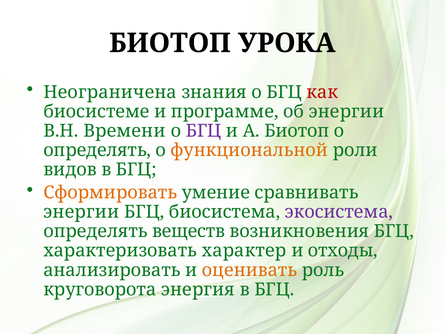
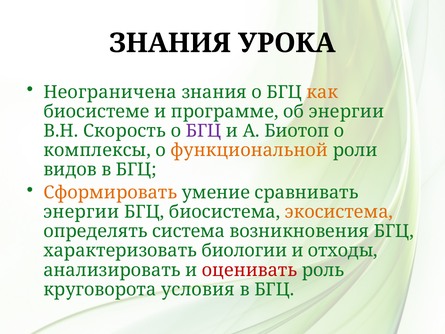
БИОТОП: БИОТОП -> ЗНАНИЯ (170, 43)
как colour: red -> orange (322, 92)
Времени: Времени -> Скорость (124, 131)
определять: определять -> комплексы (97, 150)
экосистема colour: purple -> orange (339, 212)
веществ: веществ -> система (189, 231)
характер: характер -> биологии (244, 251)
оценивать colour: orange -> red (250, 270)
энергия: энергия -> условия (198, 289)
